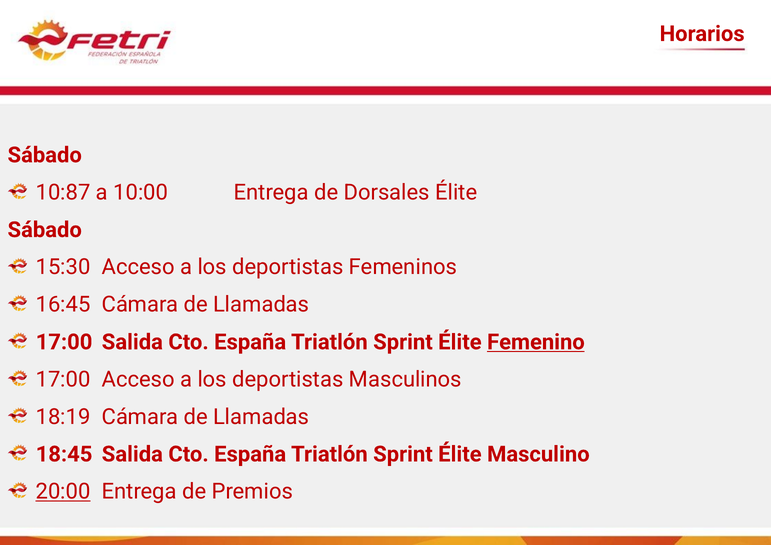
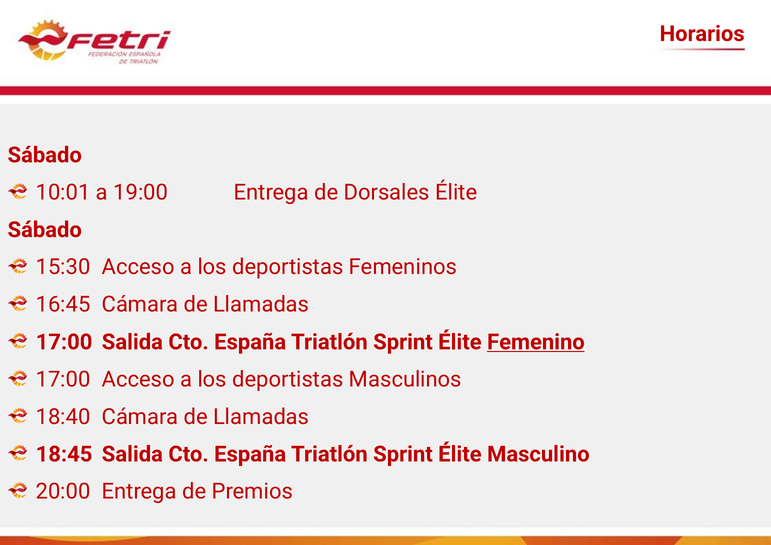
10:87: 10:87 -> 10:01 (63, 193)
10:00: 10:00 -> 19:00 (141, 193)
18:19: 18:19 -> 18:40 (63, 417)
20:00 underline: present -> none (63, 492)
